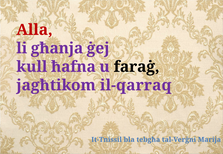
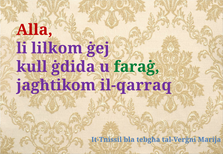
għanja: għanja -> lilkom (57, 48)
ħafna: ħafna -> ġdida (73, 67)
faraġ colour: black -> green (137, 67)
